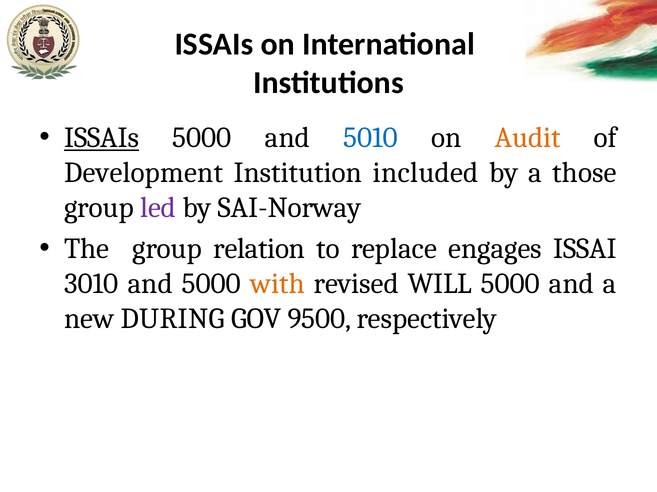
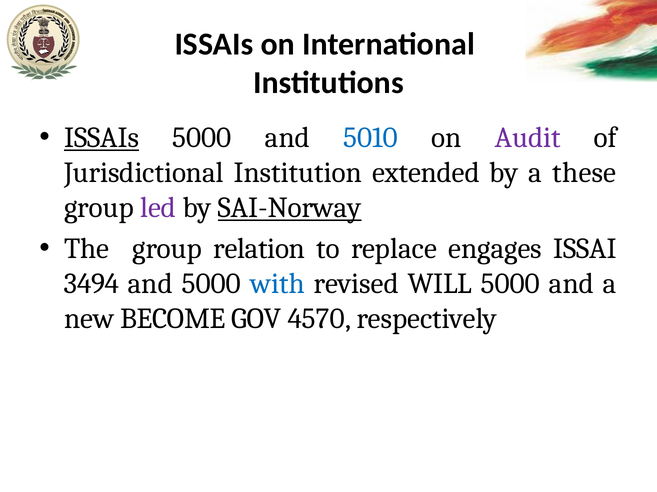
Audit colour: orange -> purple (528, 138)
Development: Development -> Jurisdictional (144, 173)
included: included -> extended (426, 173)
those: those -> these (584, 173)
SAI-Norway underline: none -> present (290, 208)
3010: 3010 -> 3494 (91, 284)
with colour: orange -> blue (278, 284)
DURING: DURING -> BECOME (173, 319)
9500: 9500 -> 4570 (319, 319)
